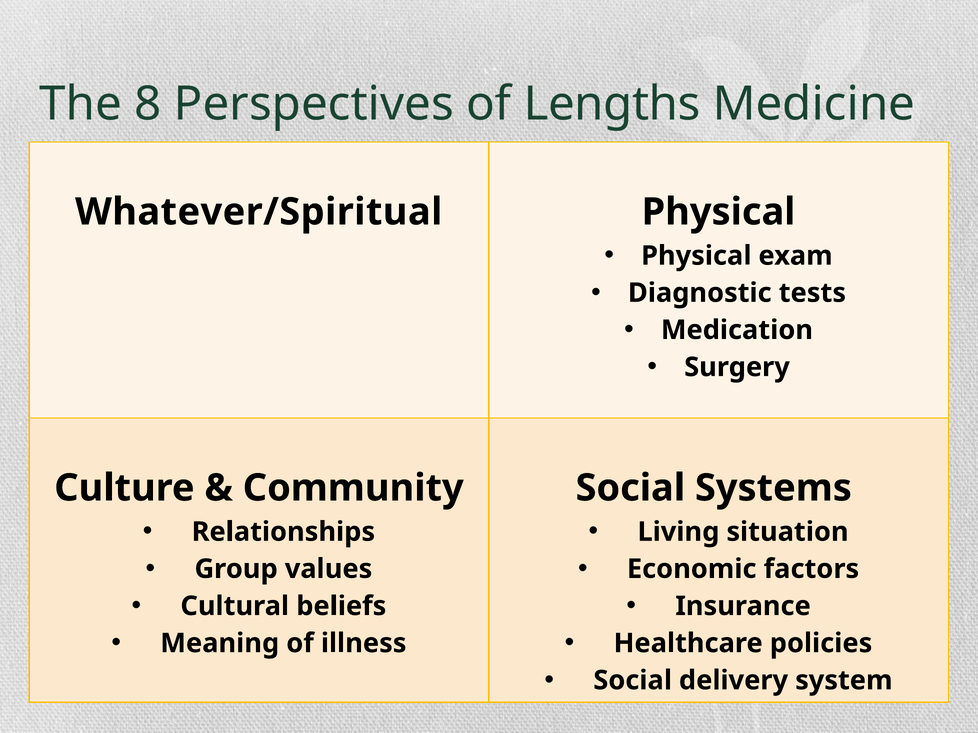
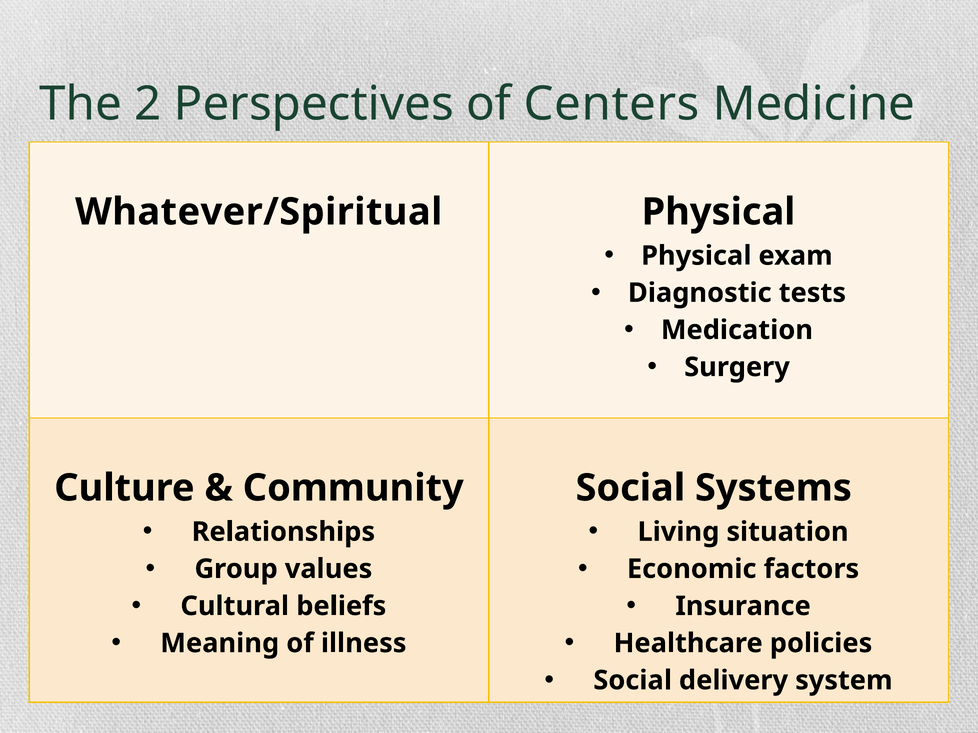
8: 8 -> 2 (148, 104)
Lengths: Lengths -> Centers (612, 104)
